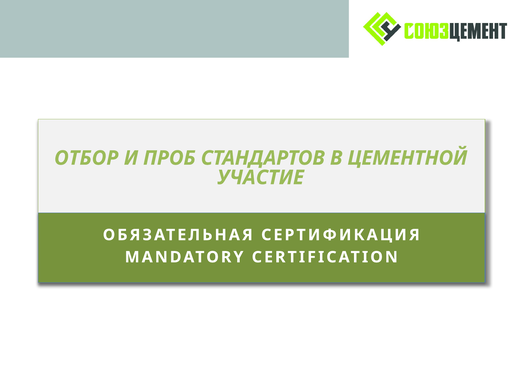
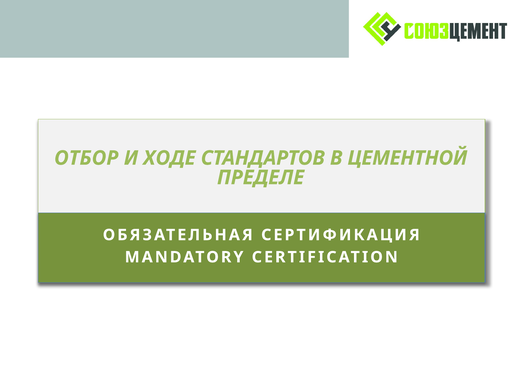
ПРОБ: ПРОБ -> ХОДЕ (169, 158)
УЧАСТИЕ: УЧАСТИЕ -> ПРЕДЕЛЕ (261, 177)
